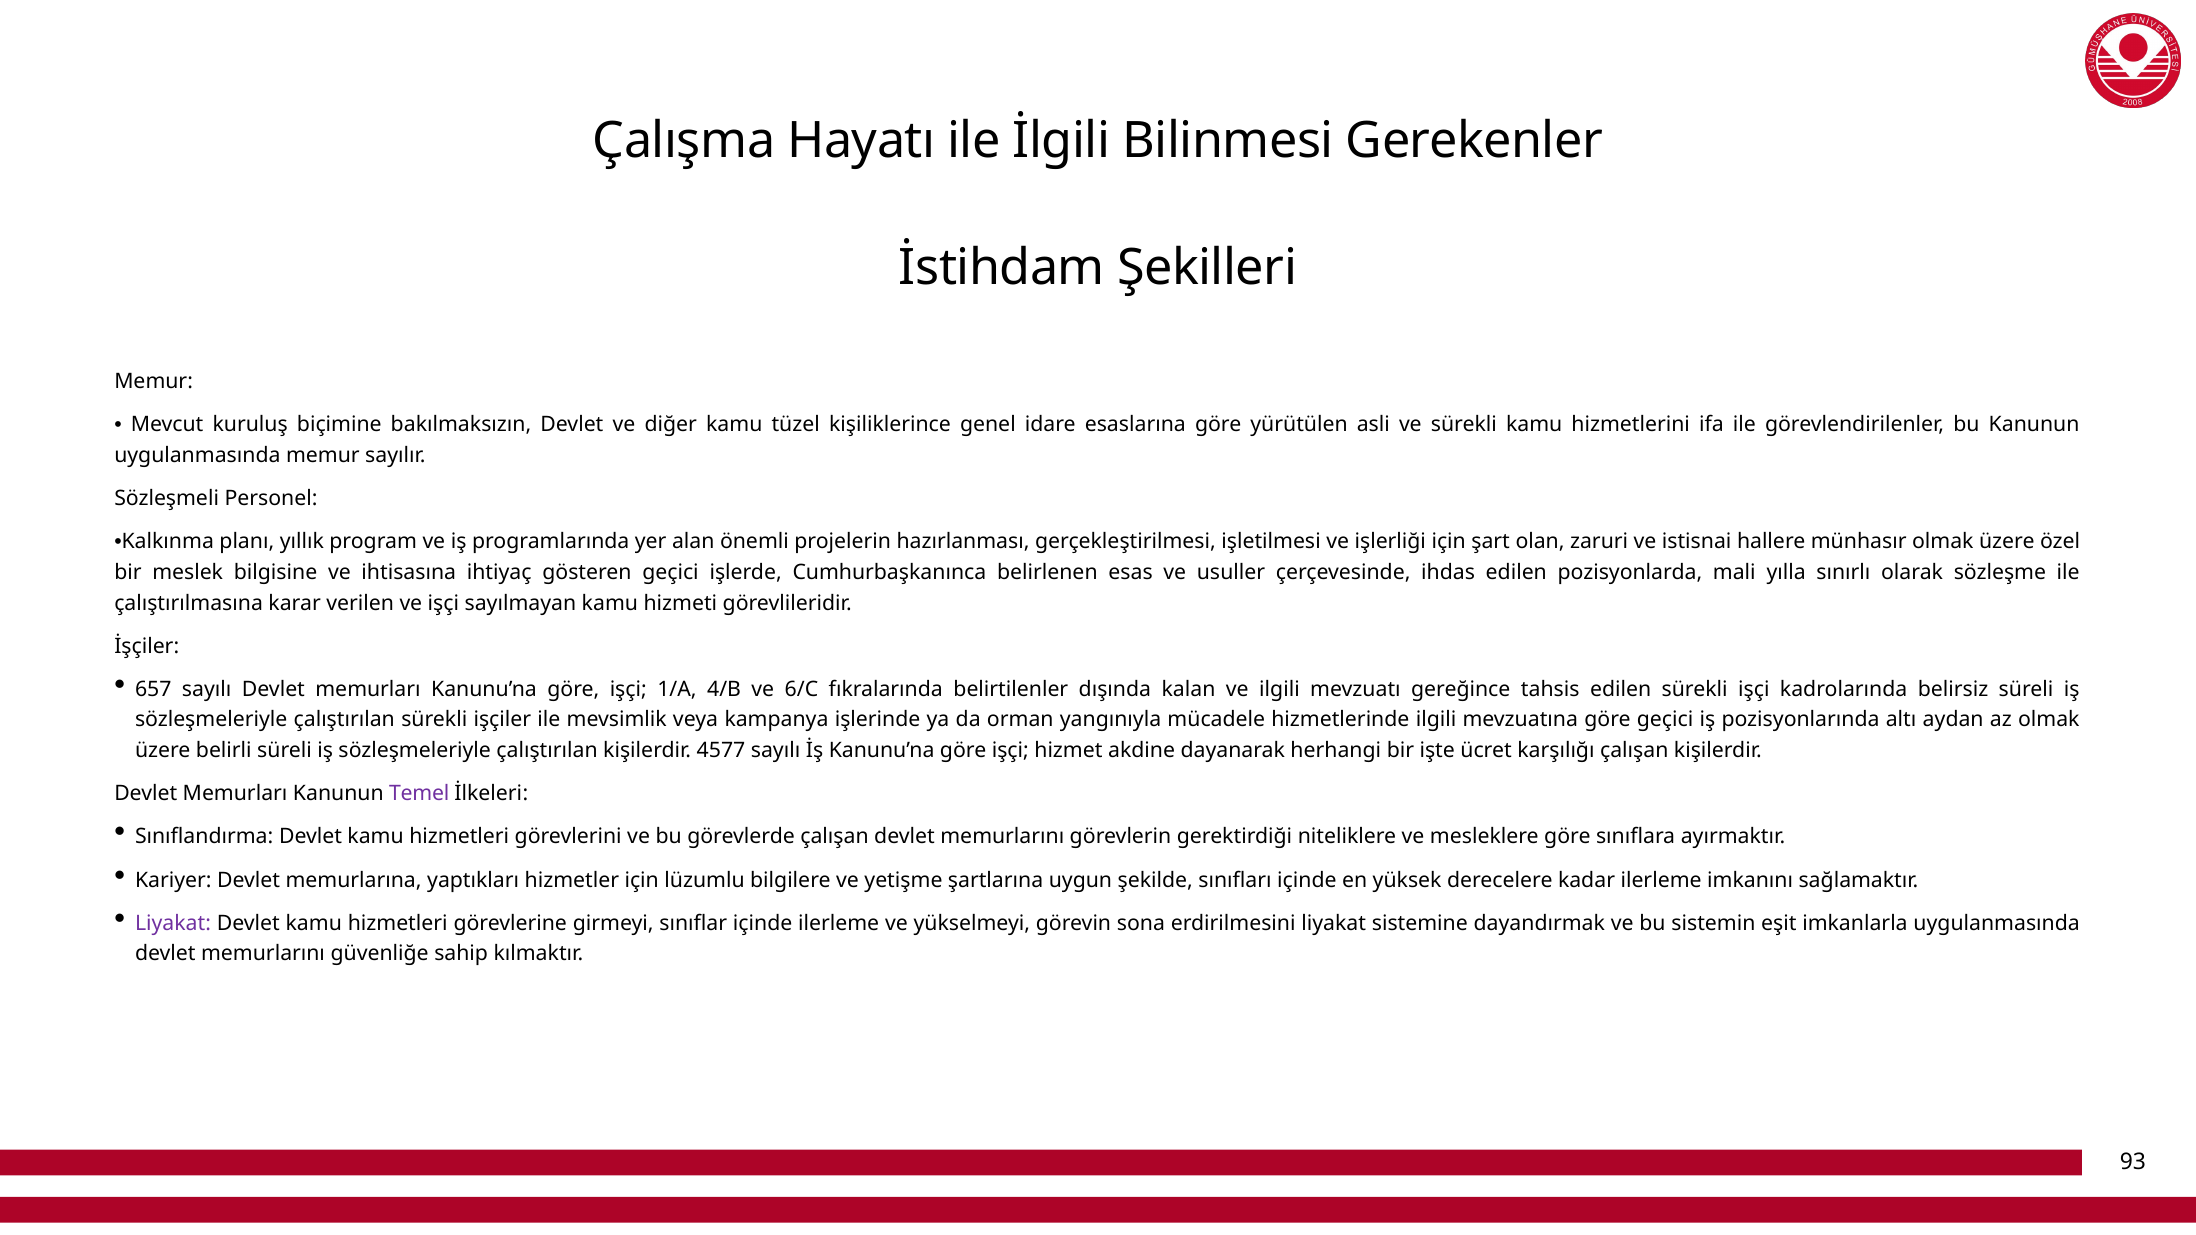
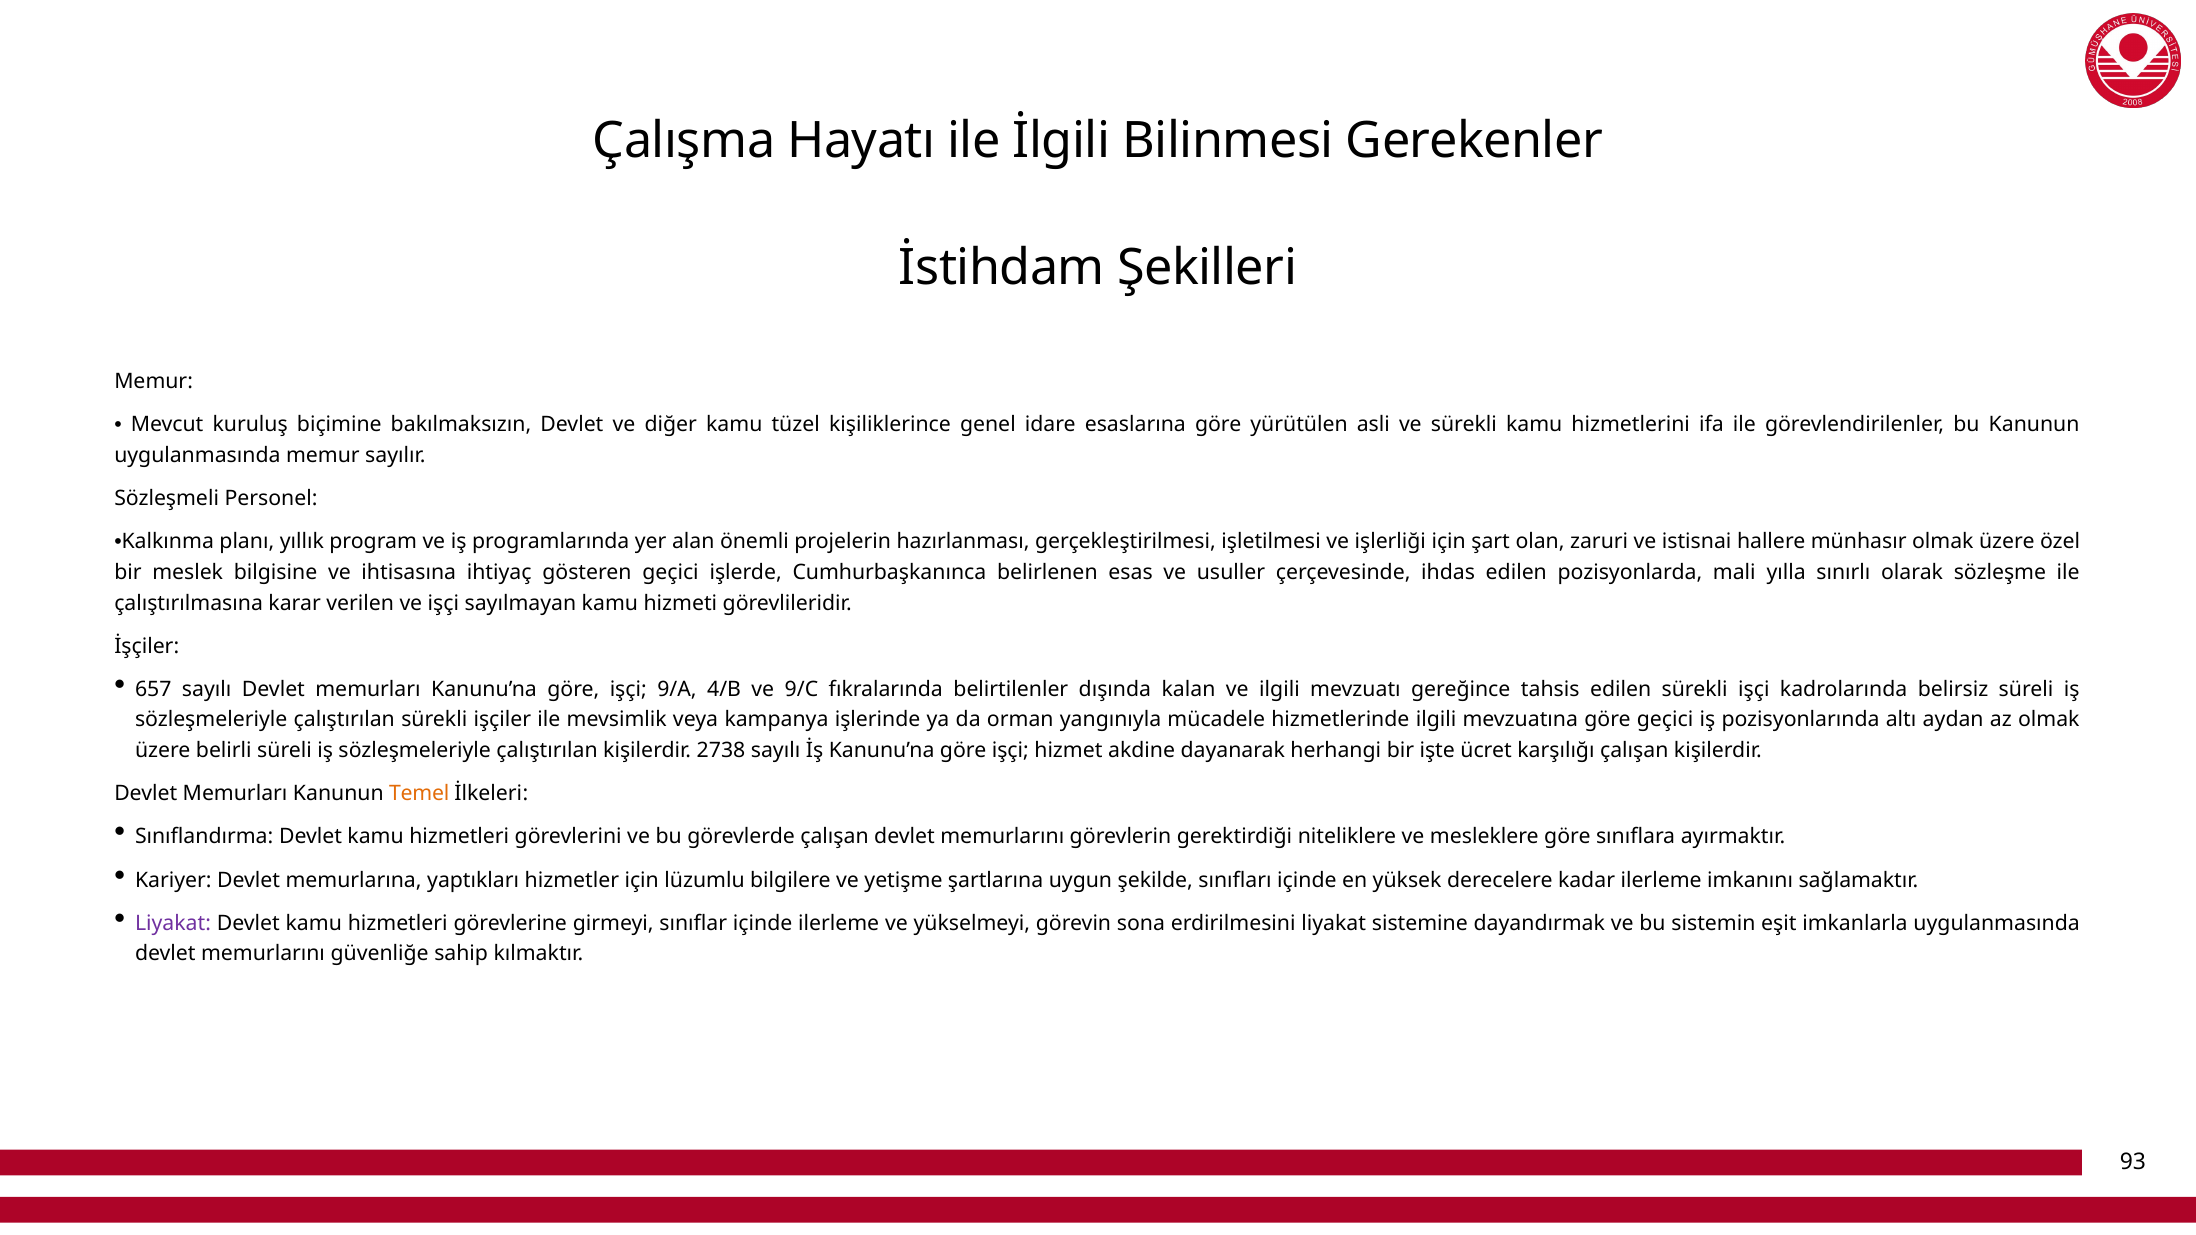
1/A: 1/A -> 9/A (677, 689)
6/C: 6/C -> 9/C (801, 689)
4577: 4577 -> 2738 (721, 751)
Temel colour: purple -> orange (419, 794)
